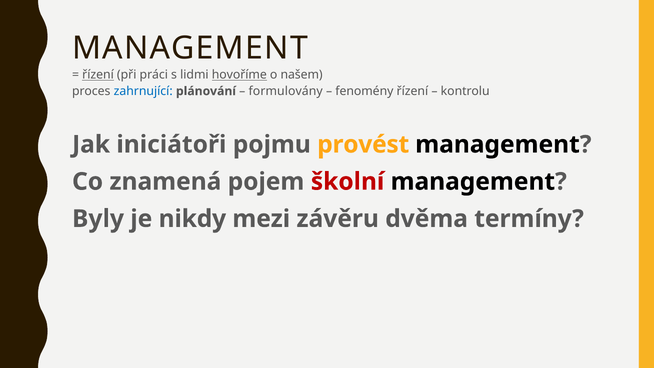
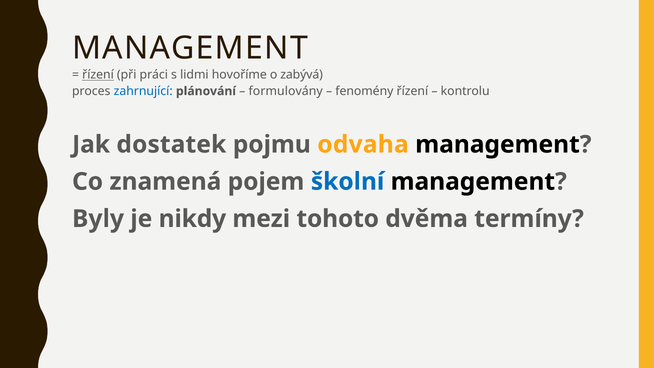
hovoříme underline: present -> none (239, 75)
našem: našem -> zabývá (302, 75)
iniciátoři: iniciátoři -> dostatek (171, 144)
provést: provést -> odvaha (363, 144)
školní colour: red -> blue (348, 182)
závěru: závěru -> tohoto (338, 219)
